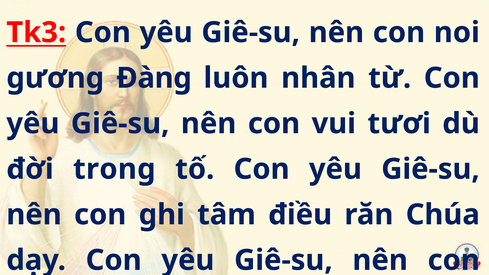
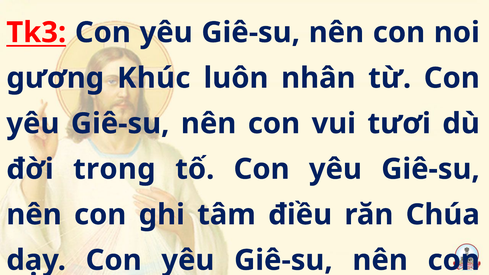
Đàng: Đàng -> Khúc (154, 78)
